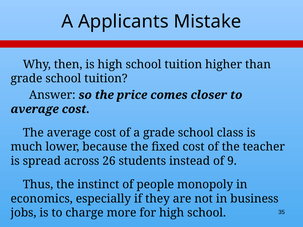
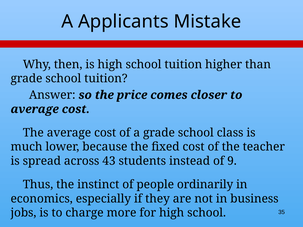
26: 26 -> 43 (109, 161)
monopoly: monopoly -> ordinarily (205, 185)
